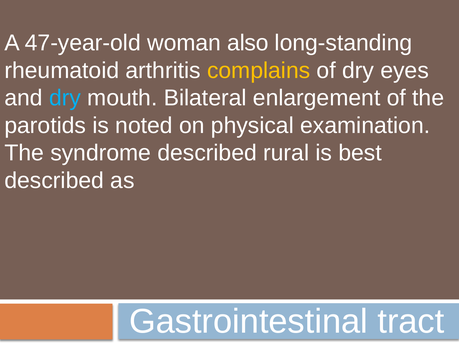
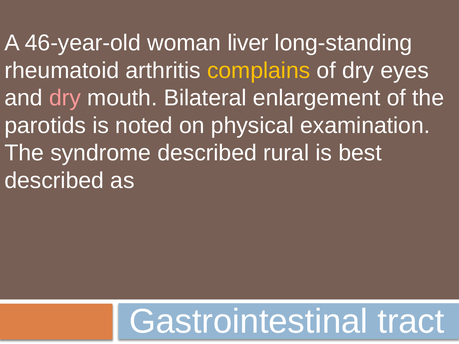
47-year-old: 47-year-old -> 46-year-old (83, 43)
also: also -> liver (248, 43)
dry colour: light blue -> pink (65, 98)
